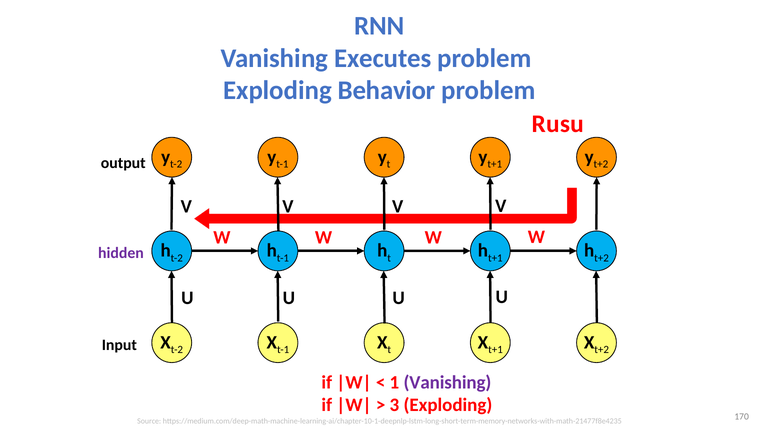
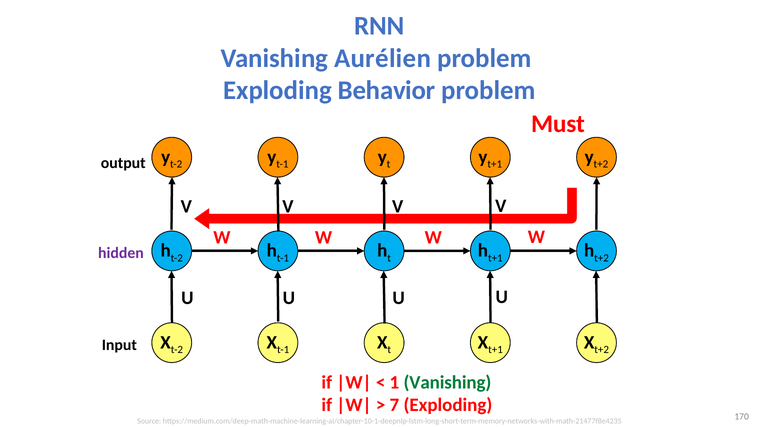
Executes: Executes -> Aurélien (383, 58)
Rusu: Rusu -> Must (558, 124)
Vanishing colour: purple -> green (447, 382)
3: 3 -> 7 (394, 405)
